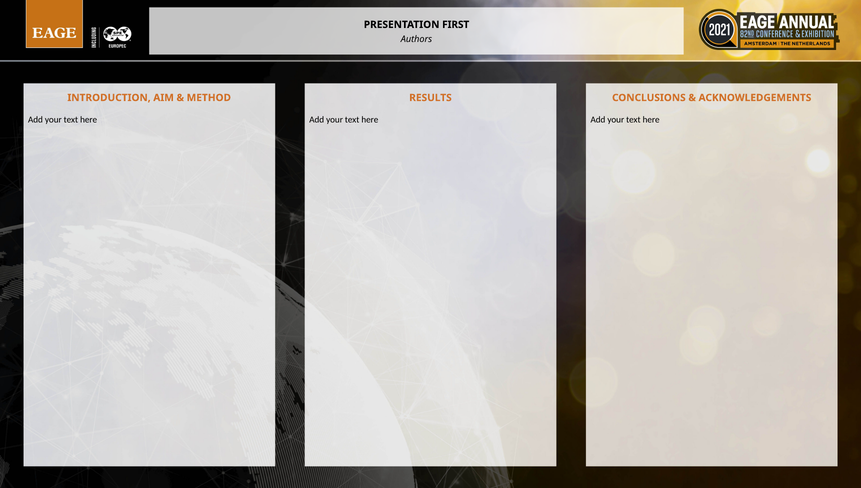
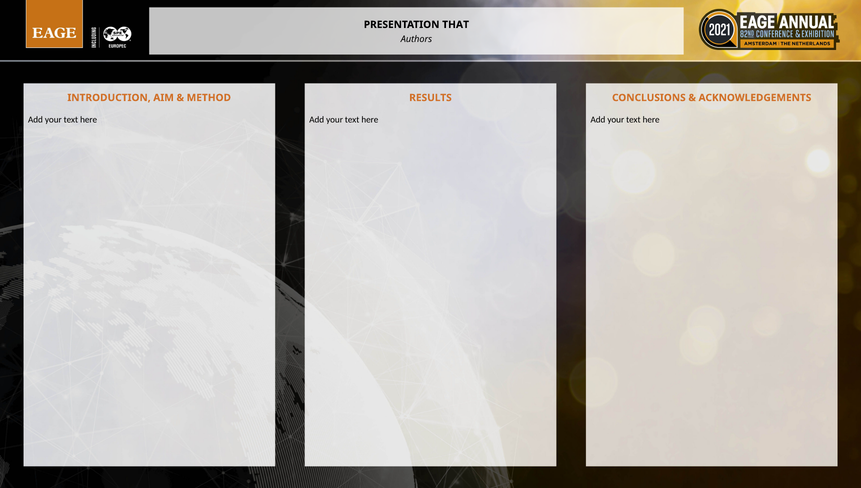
FIRST: FIRST -> THAT (456, 25)
